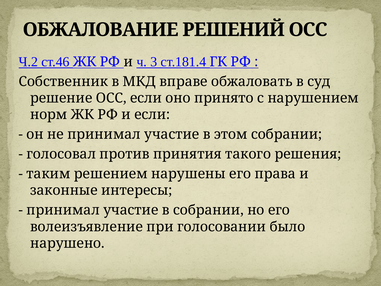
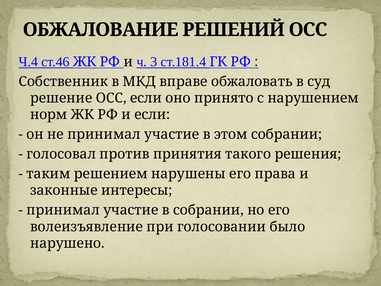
Ч.2: Ч.2 -> Ч.4 (28, 62)
